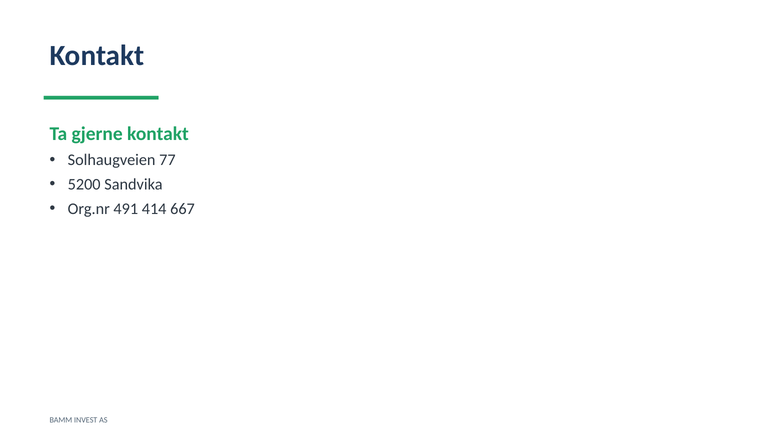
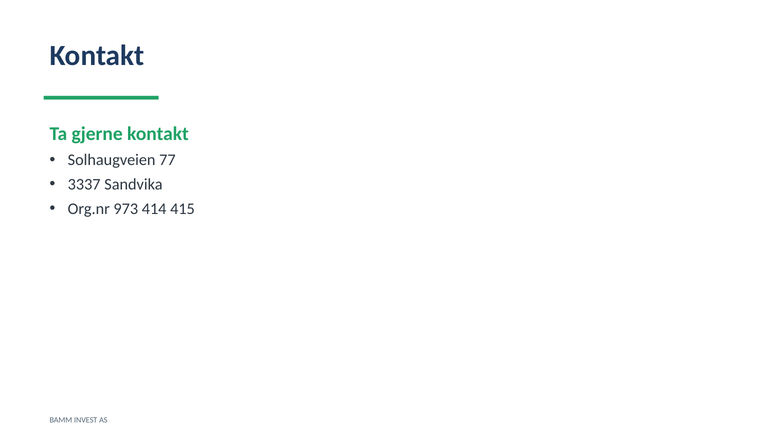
5200: 5200 -> 3337 (84, 184)
491: 491 -> 973 (126, 209)
667: 667 -> 415 (182, 209)
